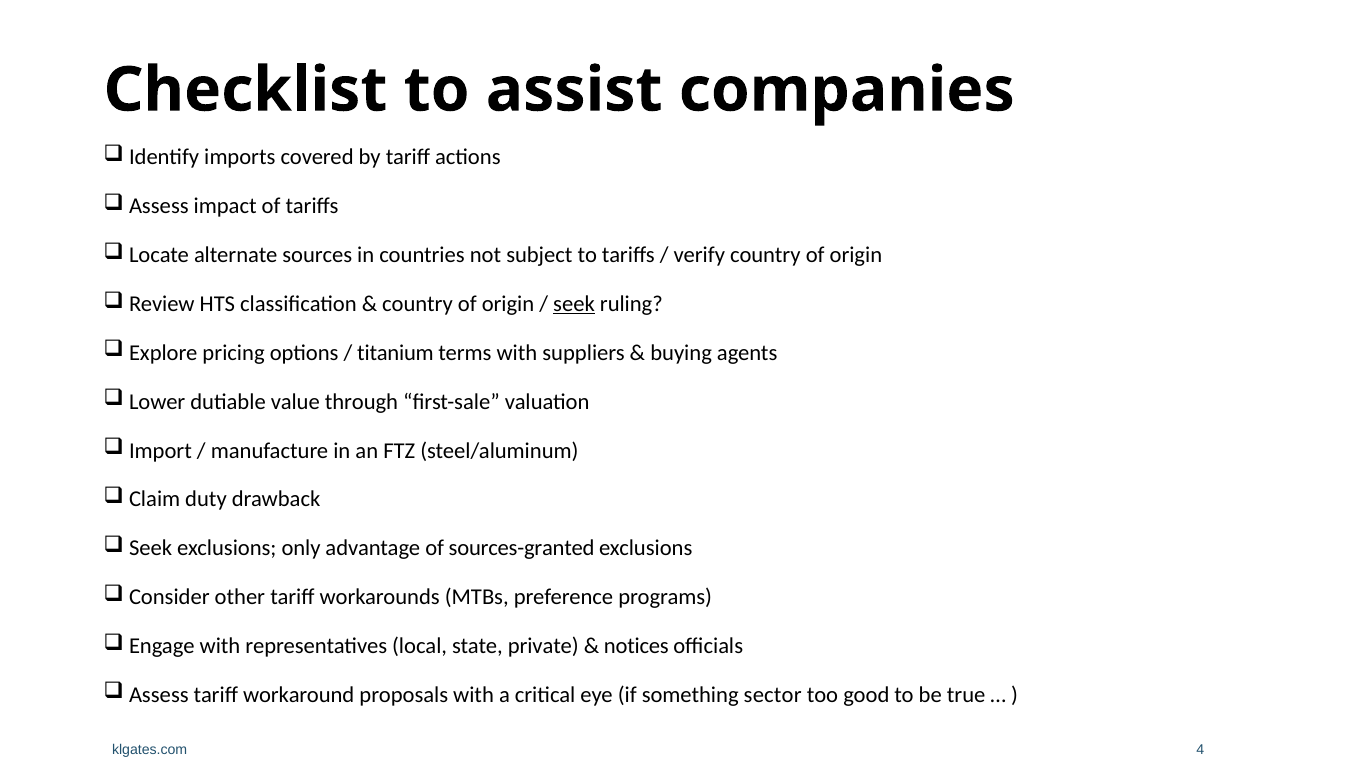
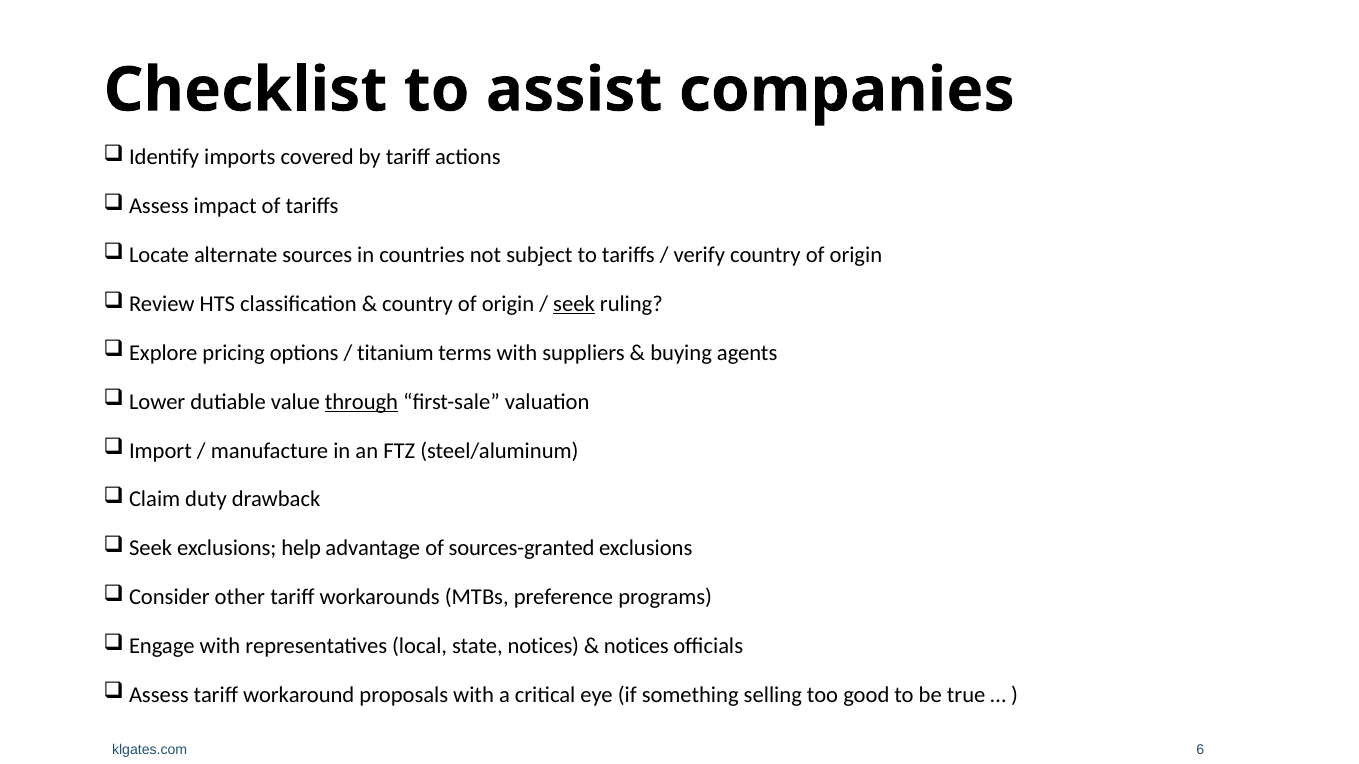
through underline: none -> present (361, 402)
only: only -> help (301, 549)
state private: private -> notices (543, 646)
sector: sector -> selling (773, 695)
4: 4 -> 6 (1200, 751)
